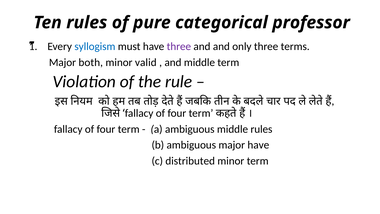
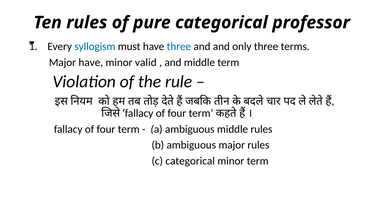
three colour: purple -> blue (179, 46)
Major both: both -> have (91, 62)
major have: have -> rules (258, 145)
c distributed: distributed -> categorical (190, 161)
